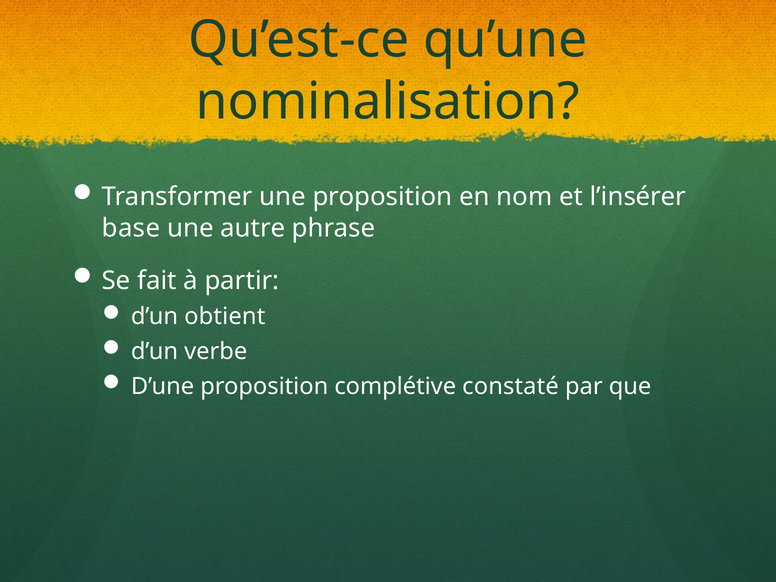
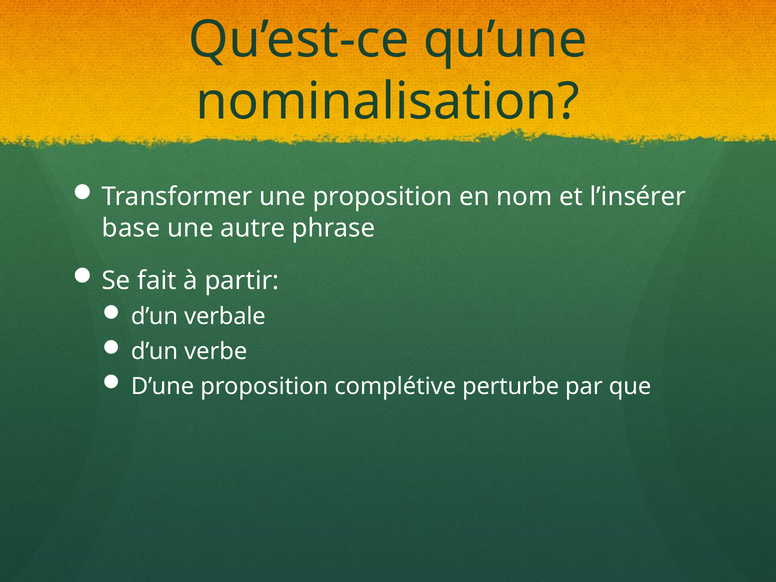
obtient: obtient -> verbale (225, 317)
constaté: constaté -> perturbe (511, 387)
